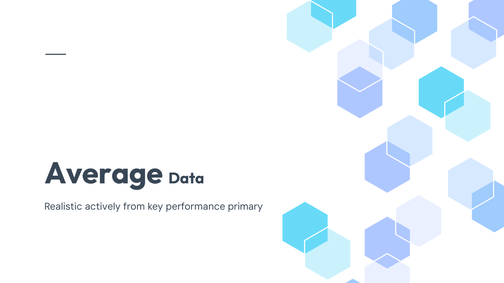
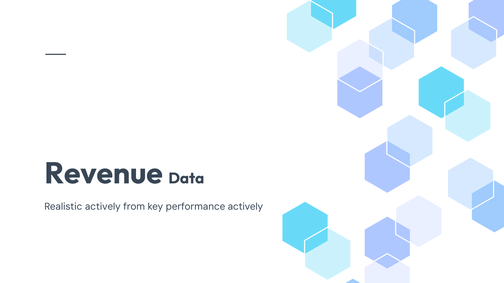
Average: Average -> Revenue (104, 174)
performance primary: primary -> actively (245, 207)
